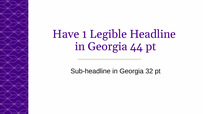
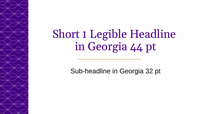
Have: Have -> Short (66, 34)
